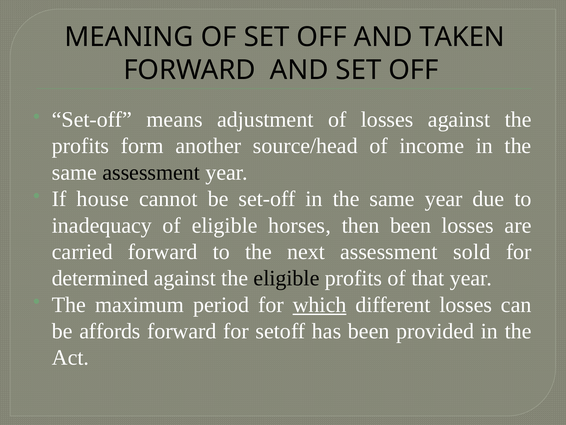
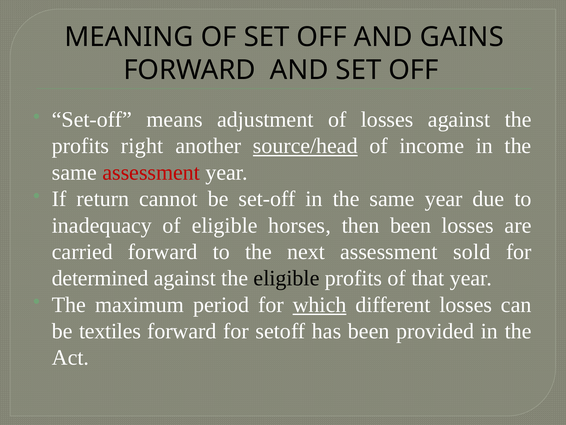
TAKEN: TAKEN -> GAINS (462, 37)
form: form -> right (142, 146)
source/head underline: none -> present (305, 146)
assessment colour: black -> red (151, 172)
house: house -> return (103, 199)
affords: affords -> textiles (110, 331)
